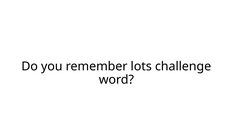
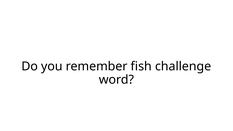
lots: lots -> fish (141, 66)
